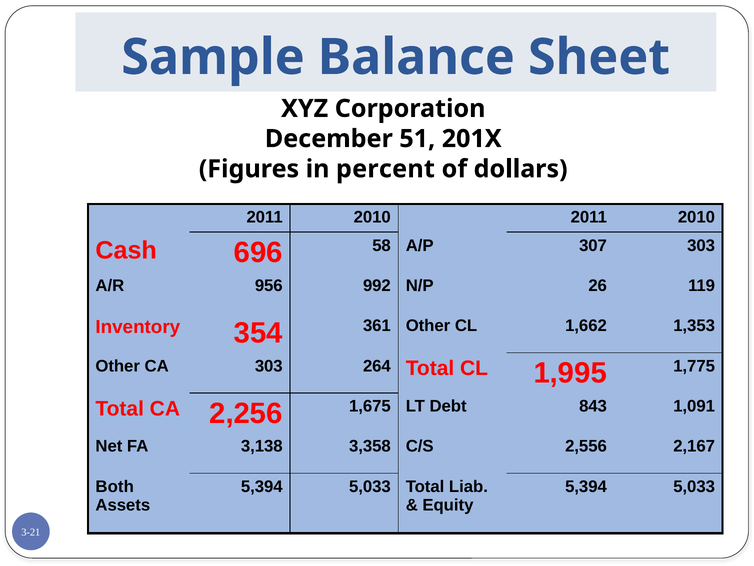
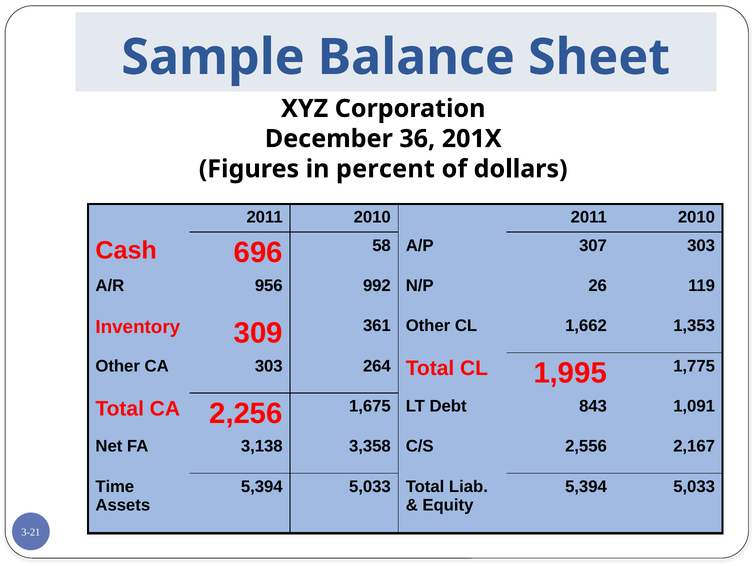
51: 51 -> 36 (417, 139)
354: 354 -> 309 (258, 333)
Both: Both -> Time (115, 486)
